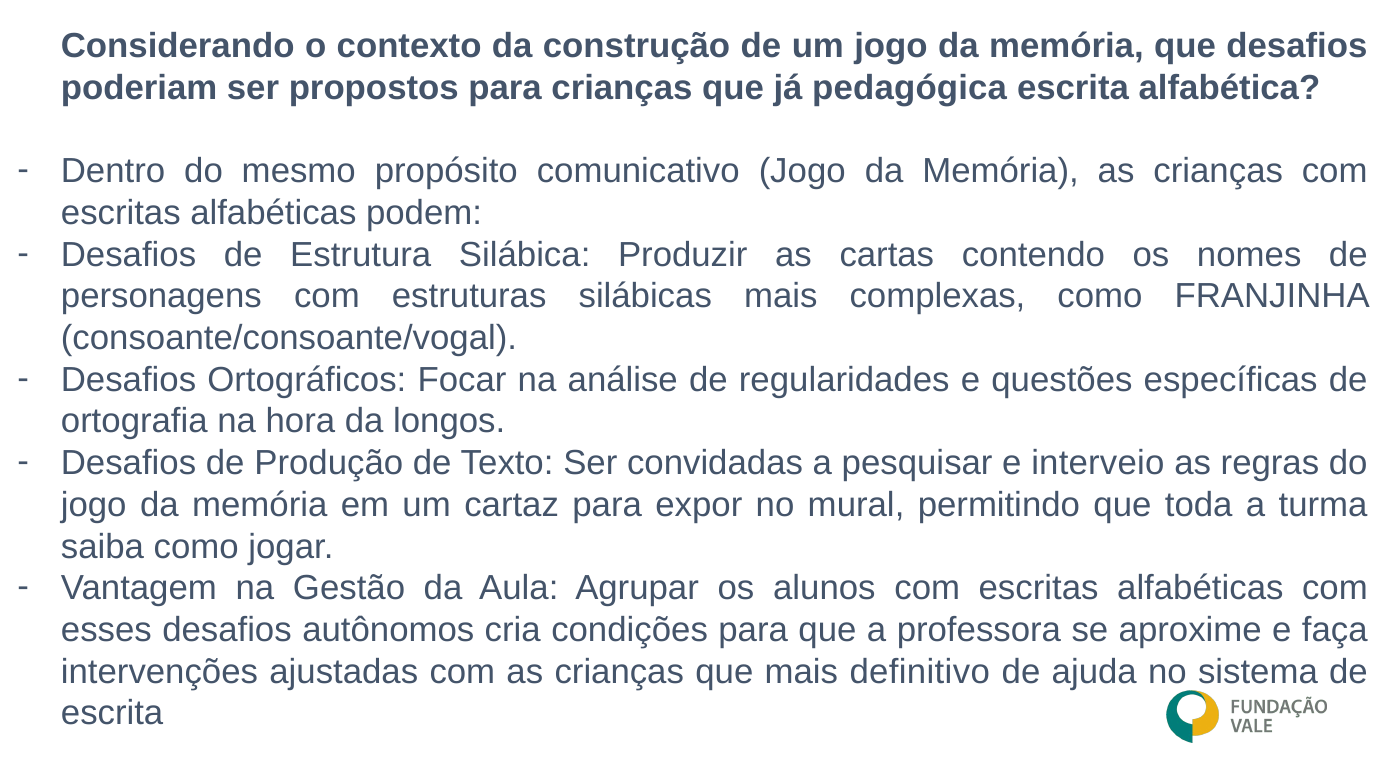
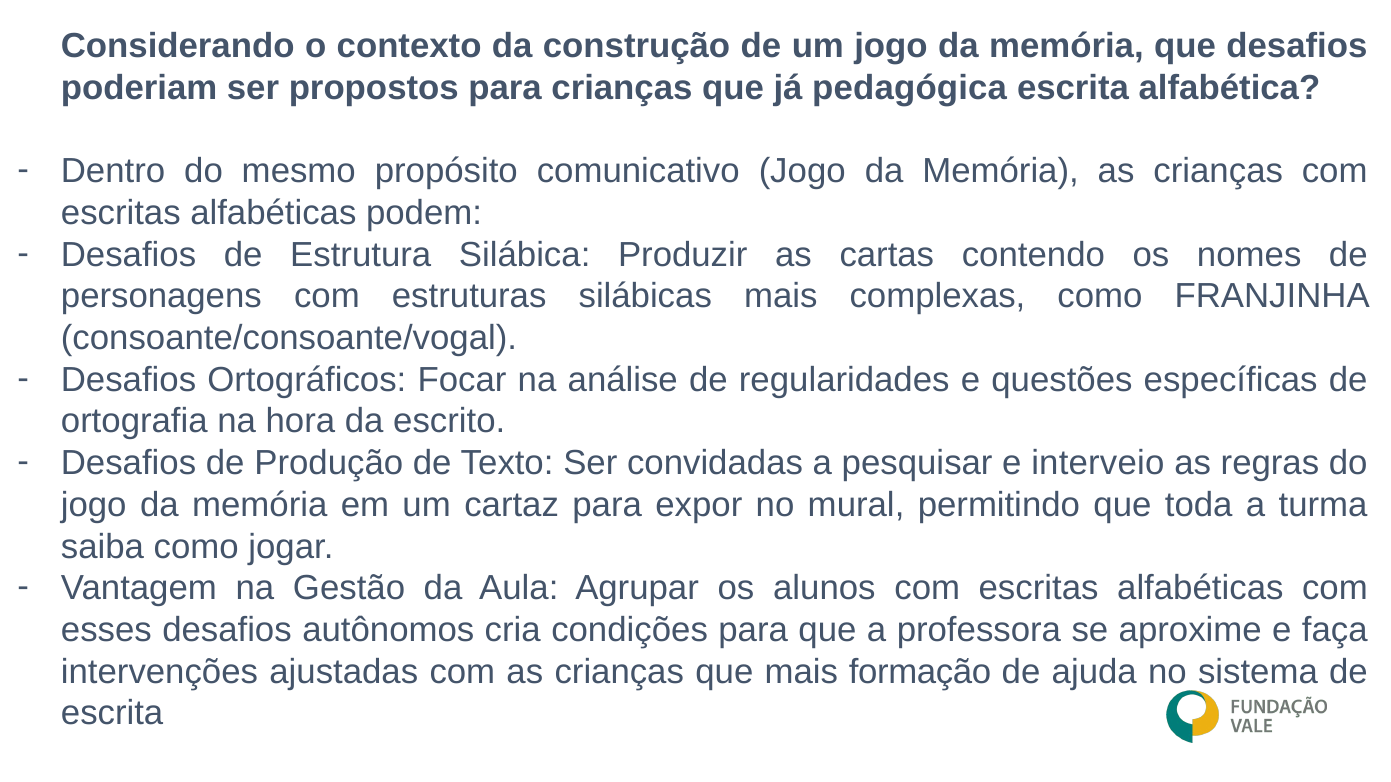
longos: longos -> escrito (449, 422)
definitivo: definitivo -> formação (920, 672)
